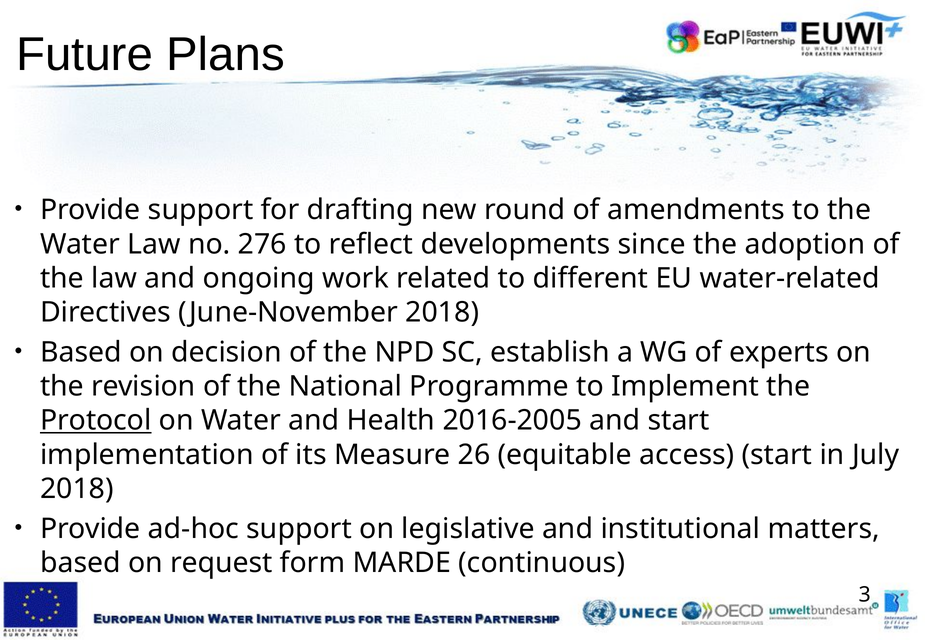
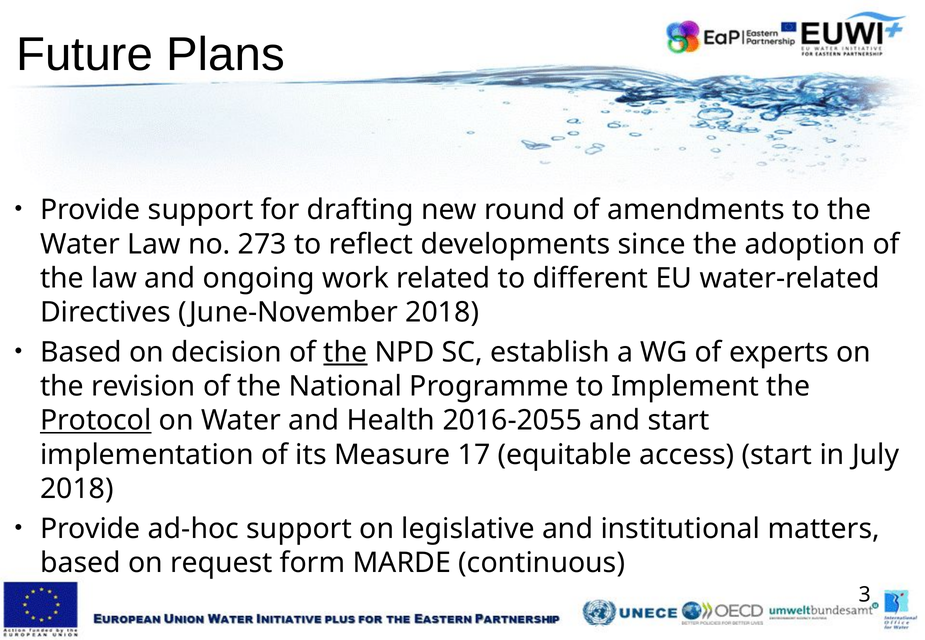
276: 276 -> 273 (262, 244)
the underline: none -> present (345, 352)
2016-2005: 2016-2005 -> 2016-2055 (512, 421)
26: 26 -> 17 (474, 455)
